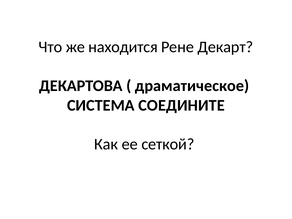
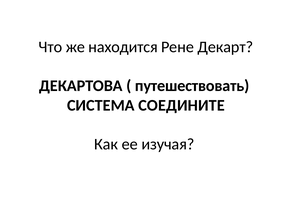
драматическое: драматическое -> путешествовать (192, 86)
сеткой: сеткой -> изучая (168, 144)
